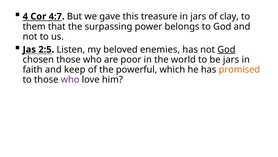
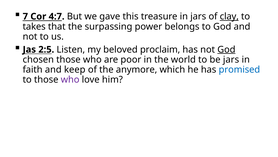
4: 4 -> 7 (25, 16)
clay underline: none -> present (229, 16)
them: them -> takes (34, 26)
enemies: enemies -> proclaim (160, 49)
powerful: powerful -> anymore (137, 69)
promised colour: orange -> blue (239, 69)
